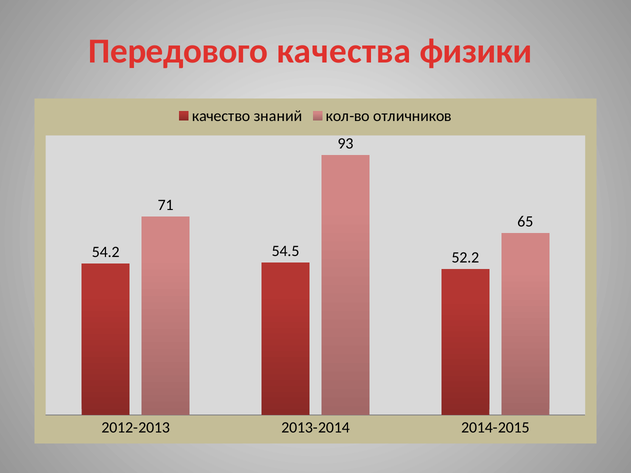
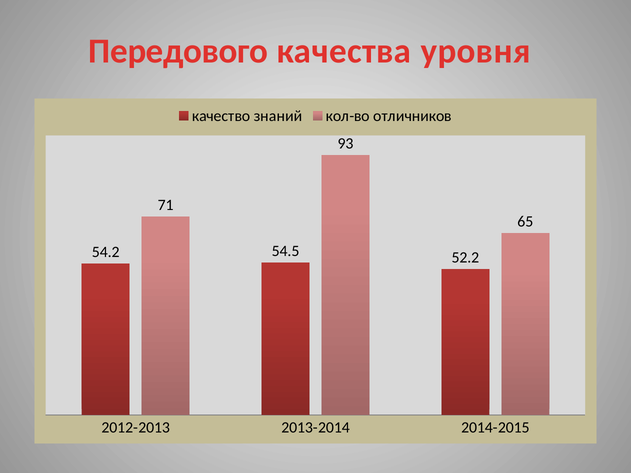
физики: физики -> уровня (476, 51)
